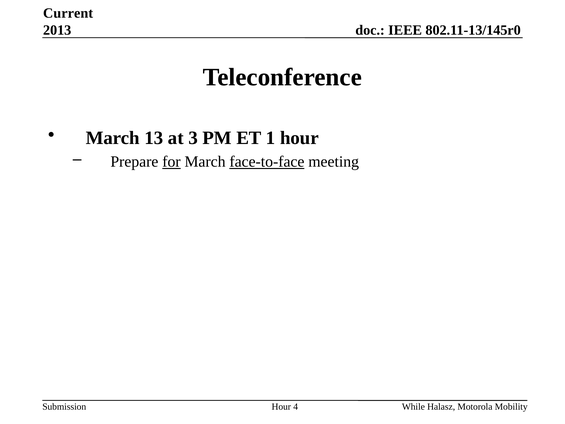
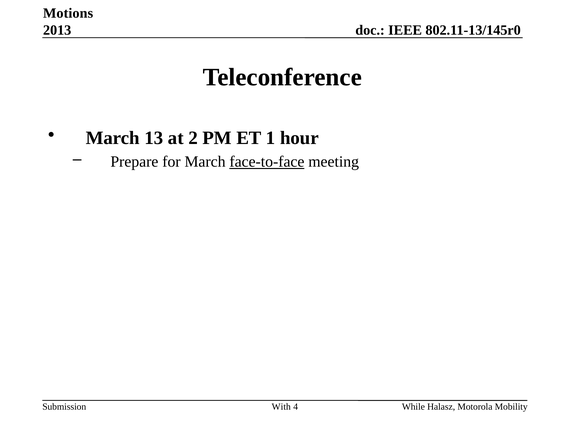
Current: Current -> Motions (68, 13)
3: 3 -> 2 (193, 138)
for underline: present -> none (171, 162)
Hour: Hour -> With (281, 406)
